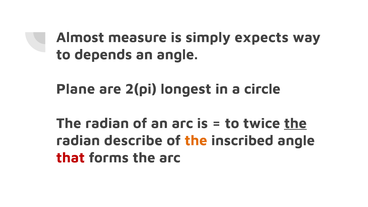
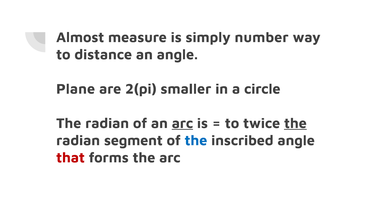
expects: expects -> number (262, 37)
depends: depends -> distance (103, 55)
longest: longest -> smaller (186, 89)
arc underline: none -> present (182, 123)
describe: describe -> segment (133, 140)
the colour: orange -> blue (196, 140)
